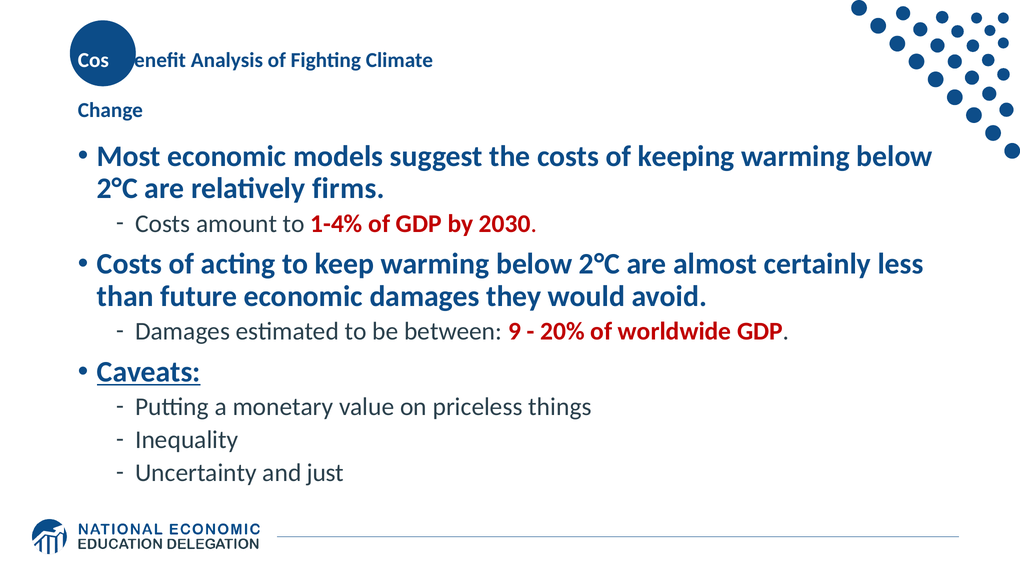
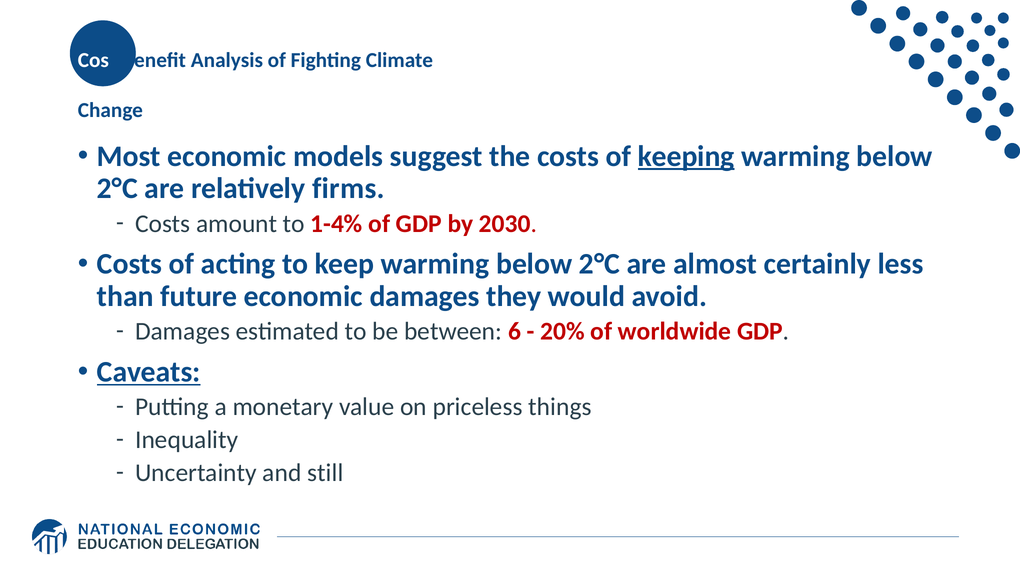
keeping underline: none -> present (686, 156)
9: 9 -> 6 (515, 331)
just: just -> still (325, 473)
